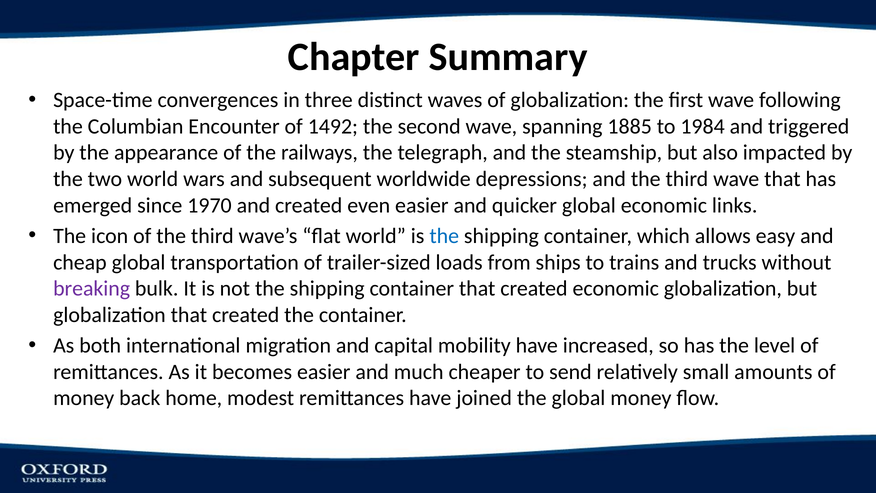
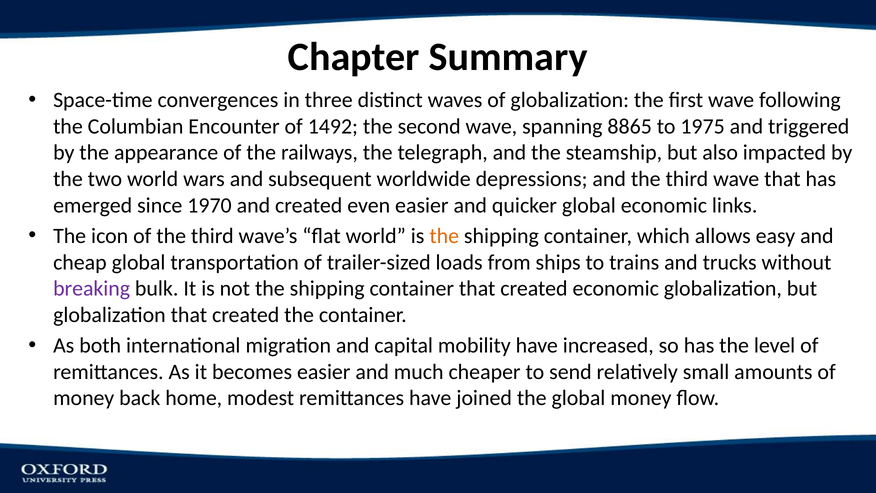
1885: 1885 -> 8865 (630, 126)
1984: 1984 -> 1975 (703, 126)
the colour: blue -> orange (444, 236)
